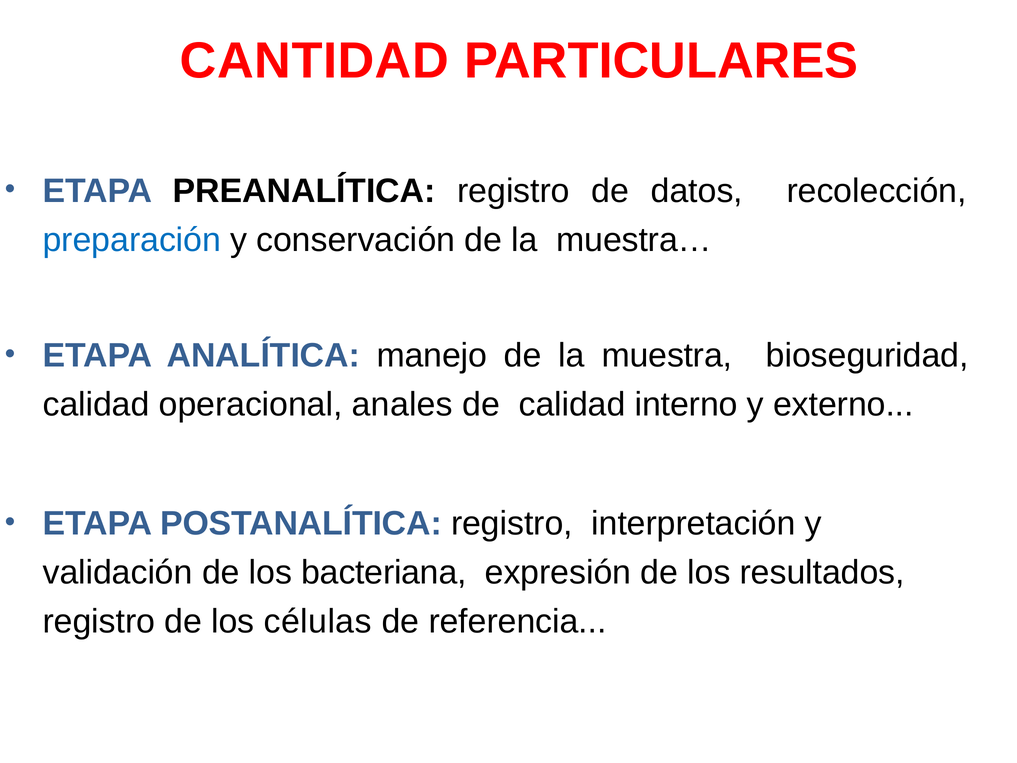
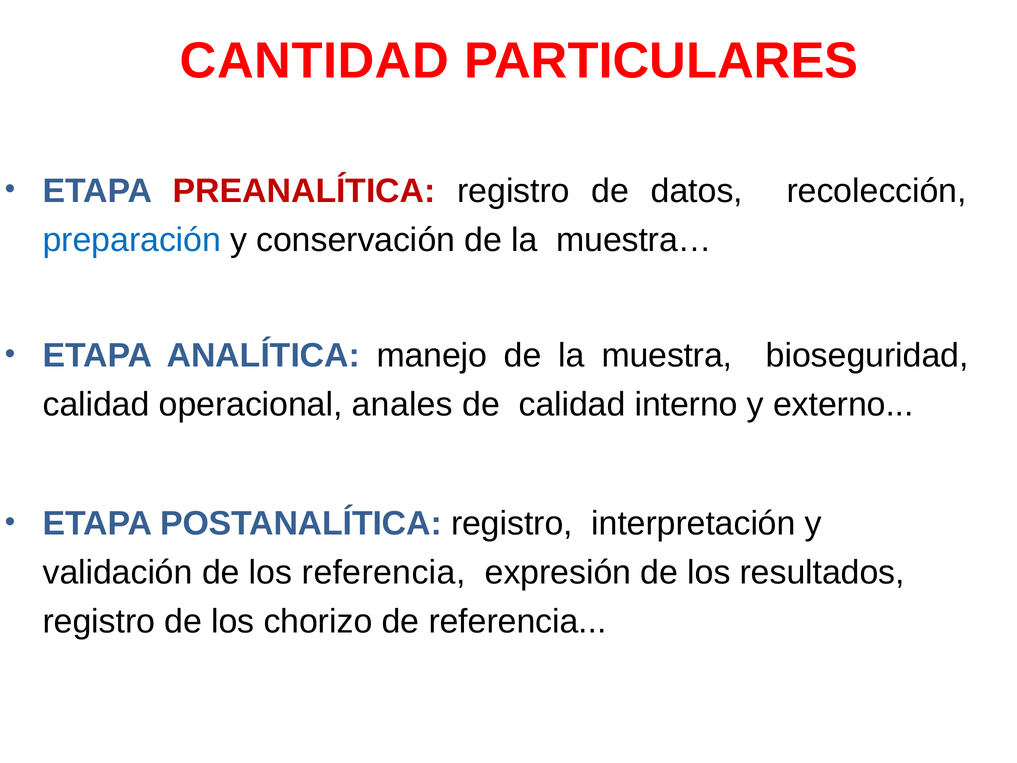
PREANALÍTICA colour: black -> red (304, 191)
los bacteriana: bacteriana -> referencia (384, 572)
células: células -> chorizo (318, 621)
